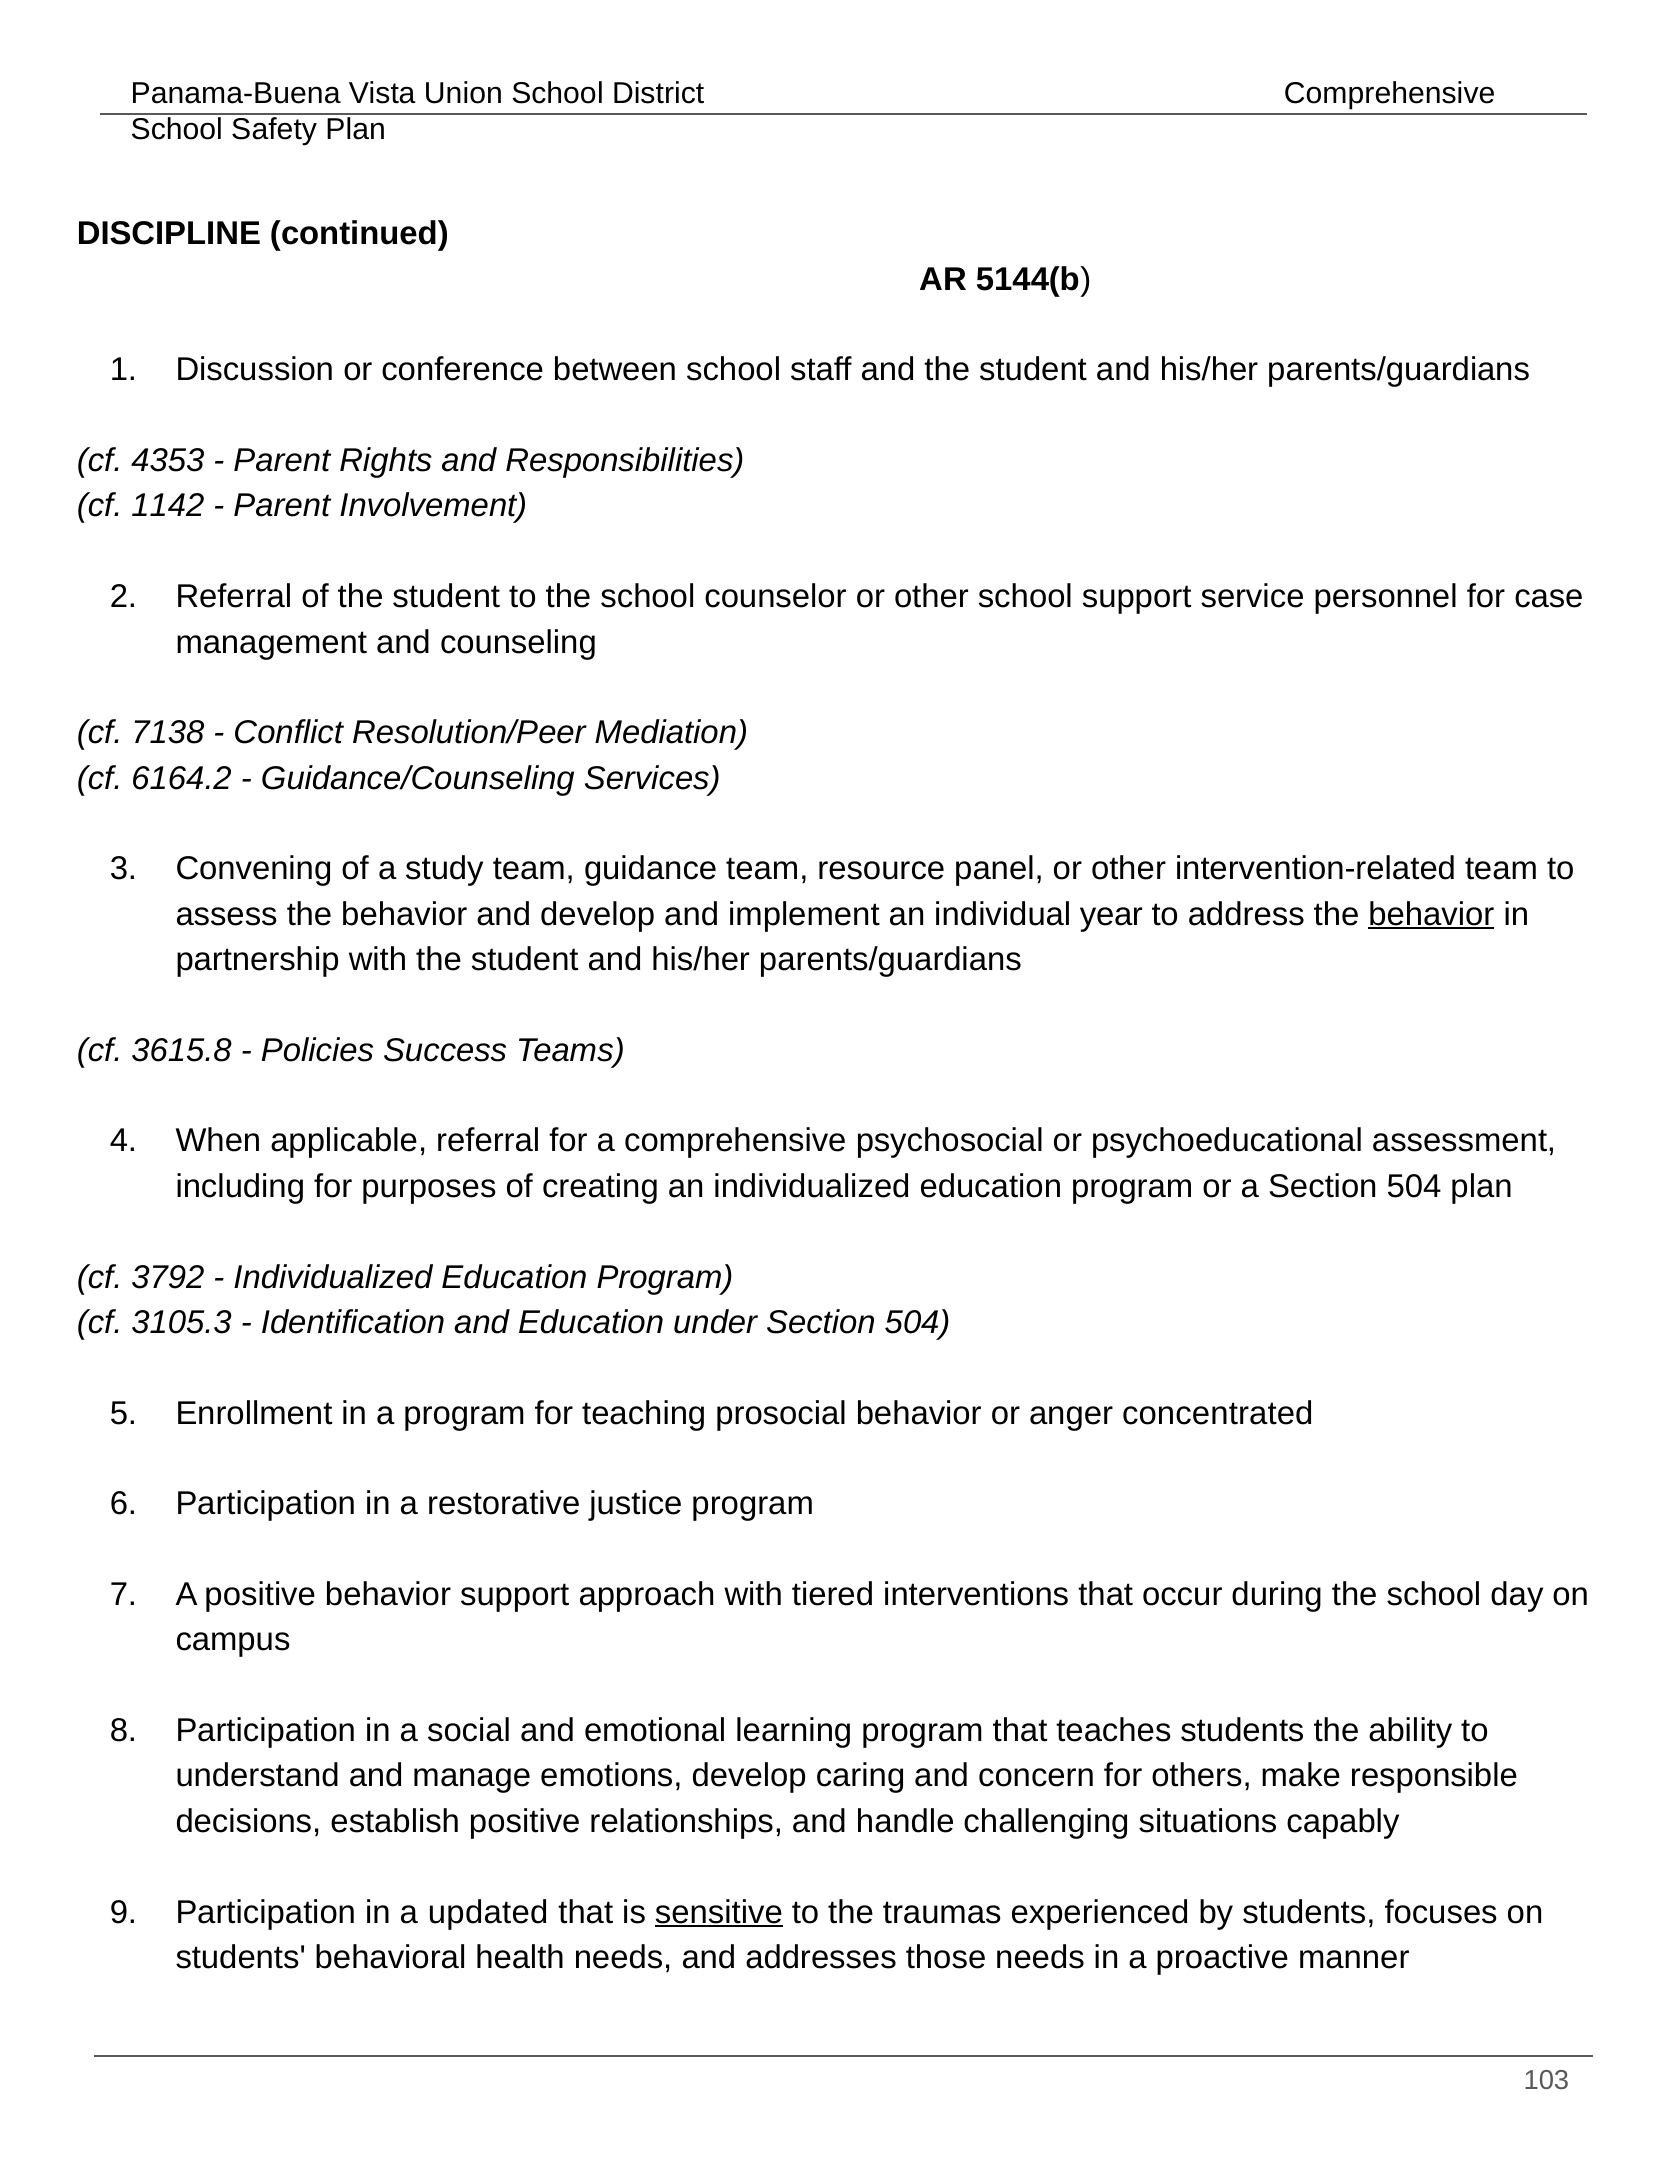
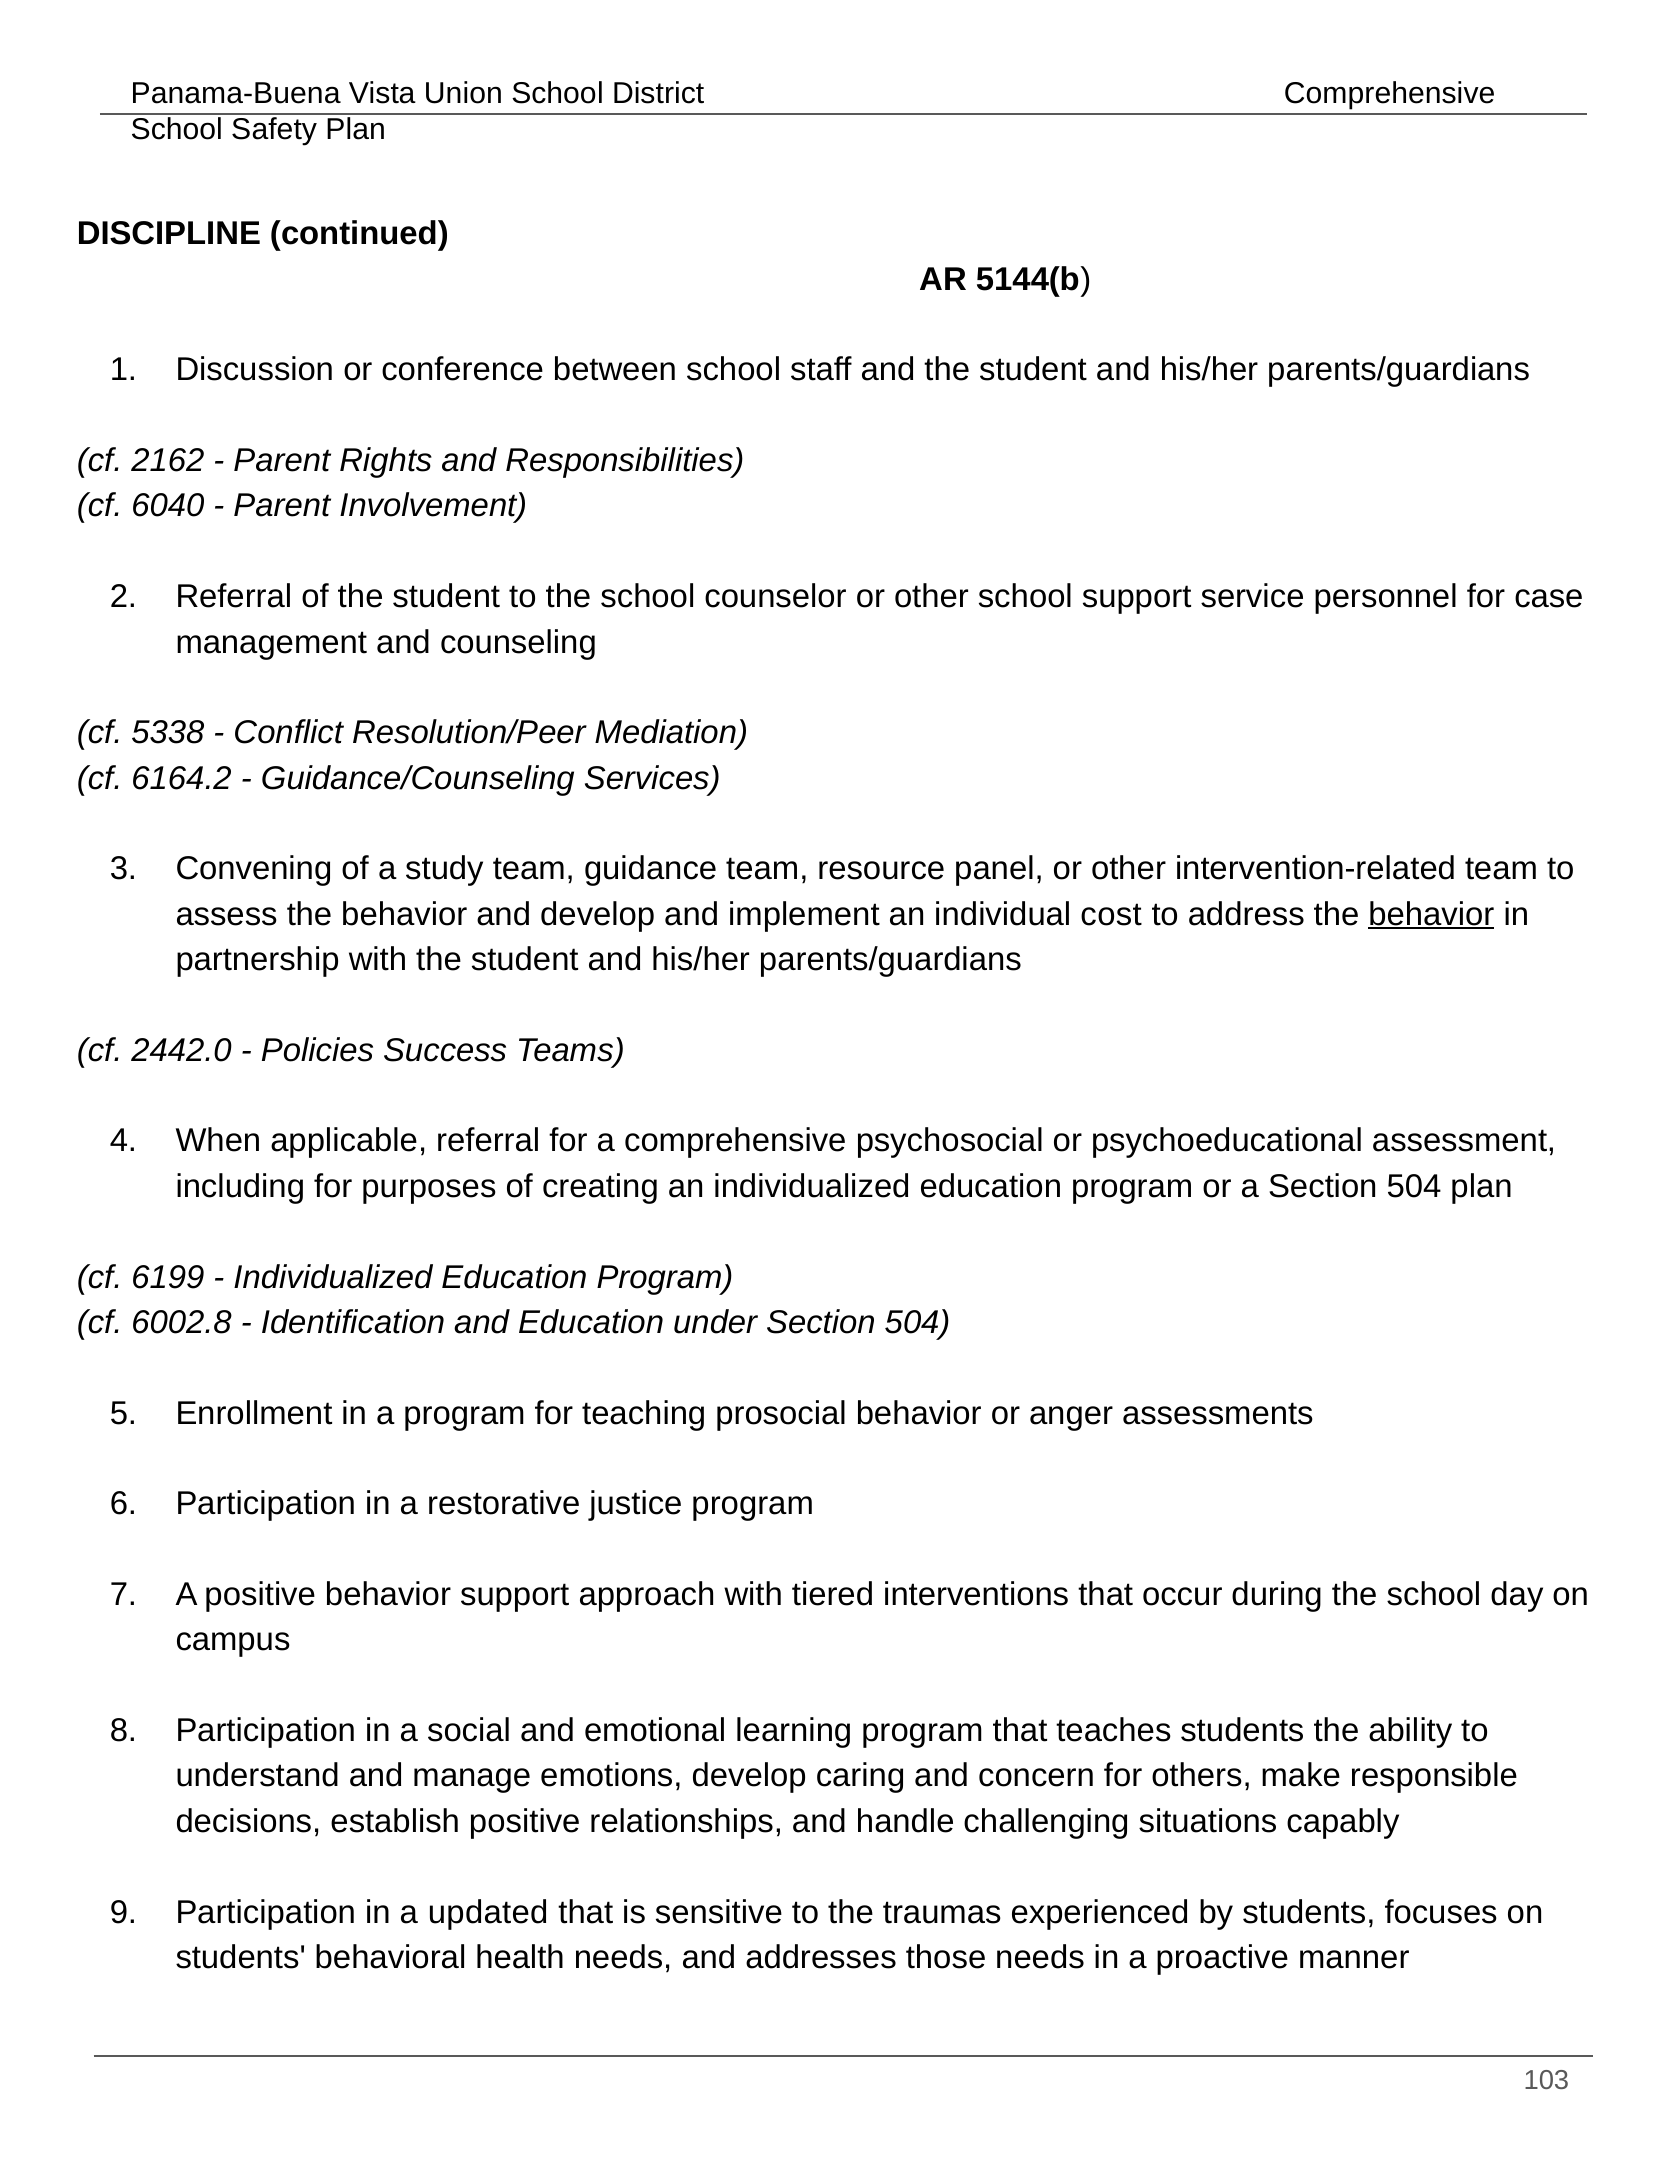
4353: 4353 -> 2162 (168, 461)
1142: 1142 -> 6040 (168, 506)
7138: 7138 -> 5338 (168, 733)
year: year -> cost (1111, 914)
3615.8: 3615.8 -> 2442.0 (182, 1051)
3792: 3792 -> 6199 (168, 1277)
3105.3: 3105.3 -> 6002.8 (182, 1323)
concentrated: concentrated -> assessments (1218, 1413)
sensitive underline: present -> none (719, 1912)
